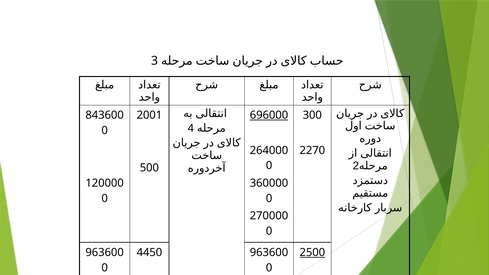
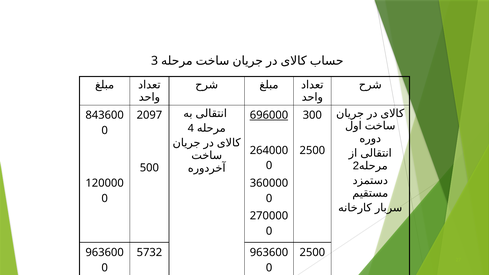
2001: 2001 -> 2097 (149, 115)
2270: 2270 -> 2500 (312, 150)
4450: 4450 -> 5732 (149, 252)
2500 underline: present -> none (312, 252)
